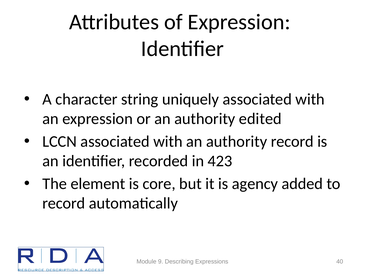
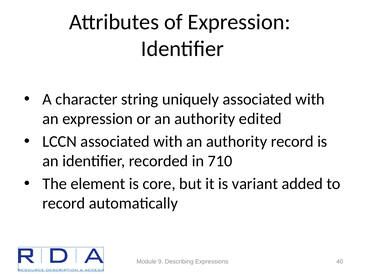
423: 423 -> 710 (220, 161)
agency: agency -> variant (255, 184)
